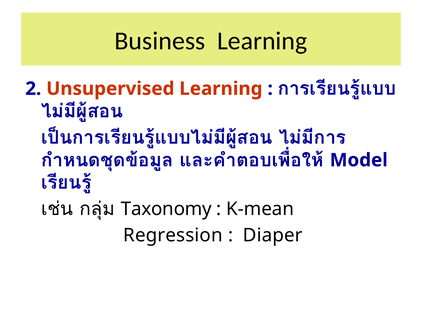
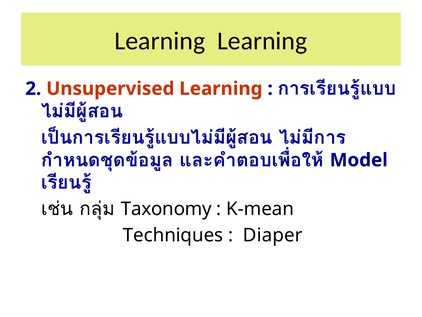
Business: Business -> Learning (160, 41)
Regression: Regression -> Techniques (173, 235)
